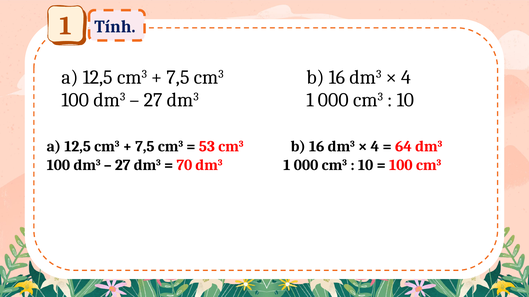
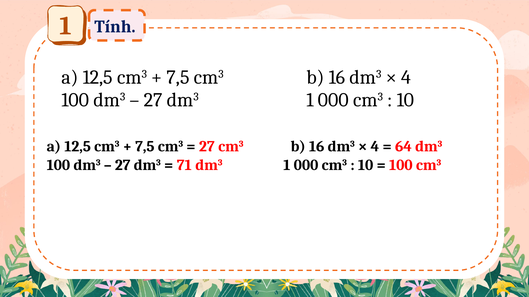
53: 53 -> 27 (207, 147)
70: 70 -> 71 (184, 165)
